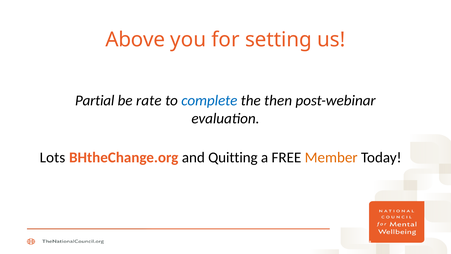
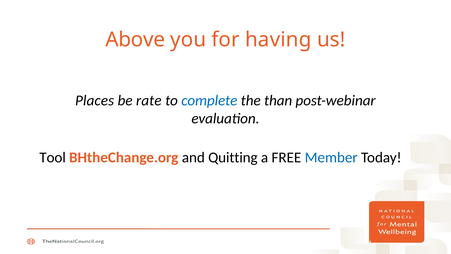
setting: setting -> having (278, 39)
Partial: Partial -> Places (95, 100)
then: then -> than (278, 100)
Lots: Lots -> Tool (53, 157)
Member colour: orange -> blue (331, 157)
